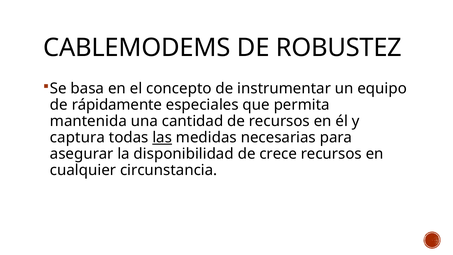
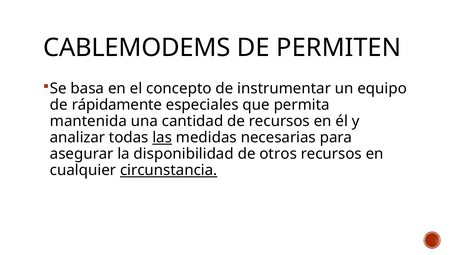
ROBUSTEZ: ROBUSTEZ -> PERMITEN (339, 48)
captura: captura -> analizar (78, 138)
crece: crece -> otros (278, 154)
circunstancia underline: none -> present (169, 170)
